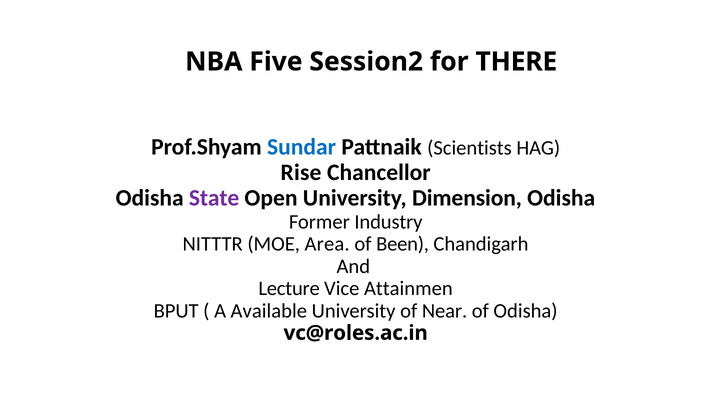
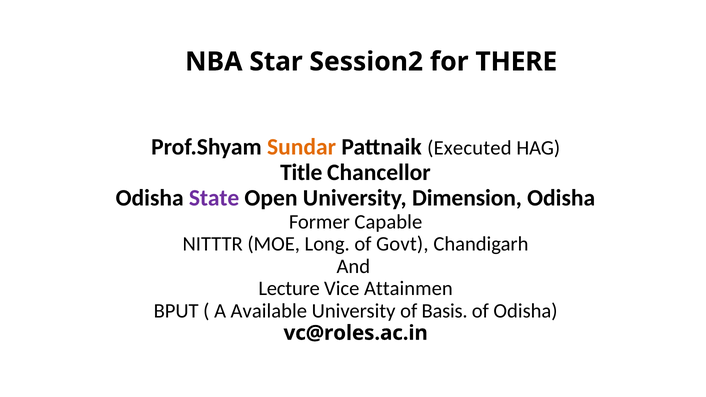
Five: Five -> Star (276, 62)
Sundar colour: blue -> orange (302, 147)
Scientists: Scientists -> Executed (469, 148)
Rise: Rise -> Title (301, 173)
Industry: Industry -> Capable (388, 222)
Area: Area -> Long (327, 244)
Been: Been -> Govt (402, 244)
Near: Near -> Basis (445, 311)
